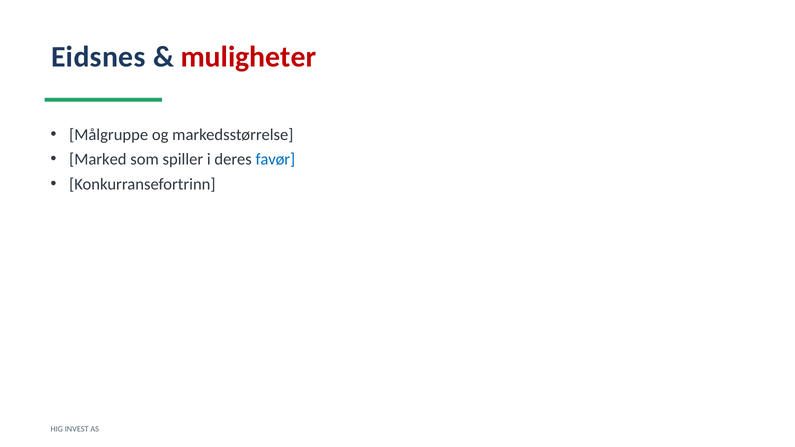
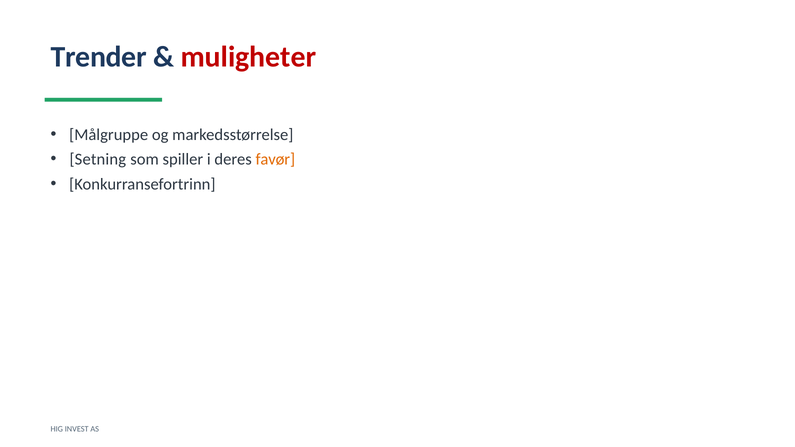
Eidsnes: Eidsnes -> Trender (99, 57)
Marked: Marked -> Setning (98, 160)
favør colour: blue -> orange (275, 160)
